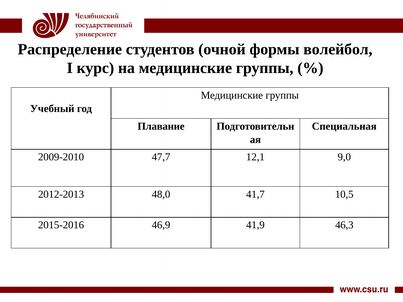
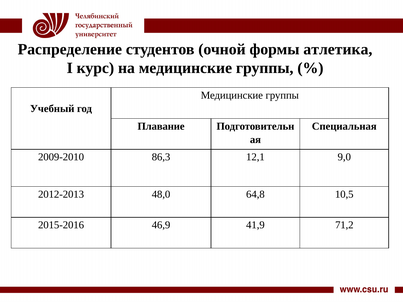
волейбол: волейбол -> атлетика (338, 49)
47,7: 47,7 -> 86,3 (161, 157)
41,7: 41,7 -> 64,8 (255, 194)
46,3: 46,3 -> 71,2 (344, 225)
